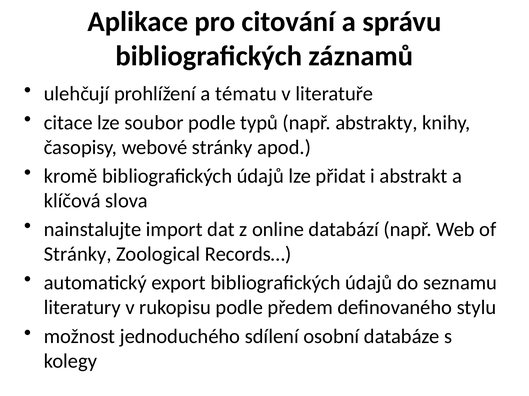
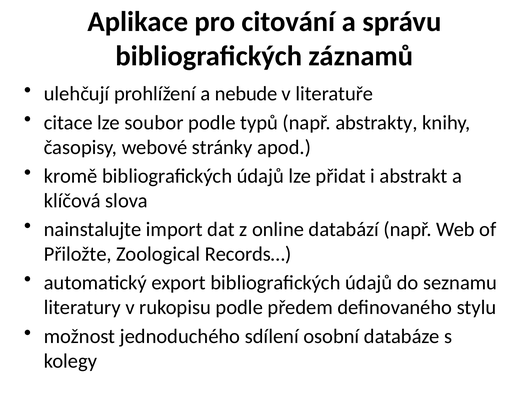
tématu: tématu -> nebude (246, 94)
Stránky: Stránky -> Přiložte (78, 255)
